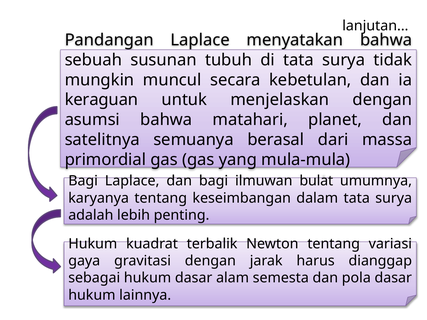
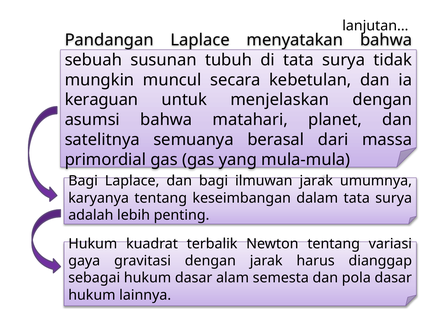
ilmuwan bulat: bulat -> jarak (316, 181)
